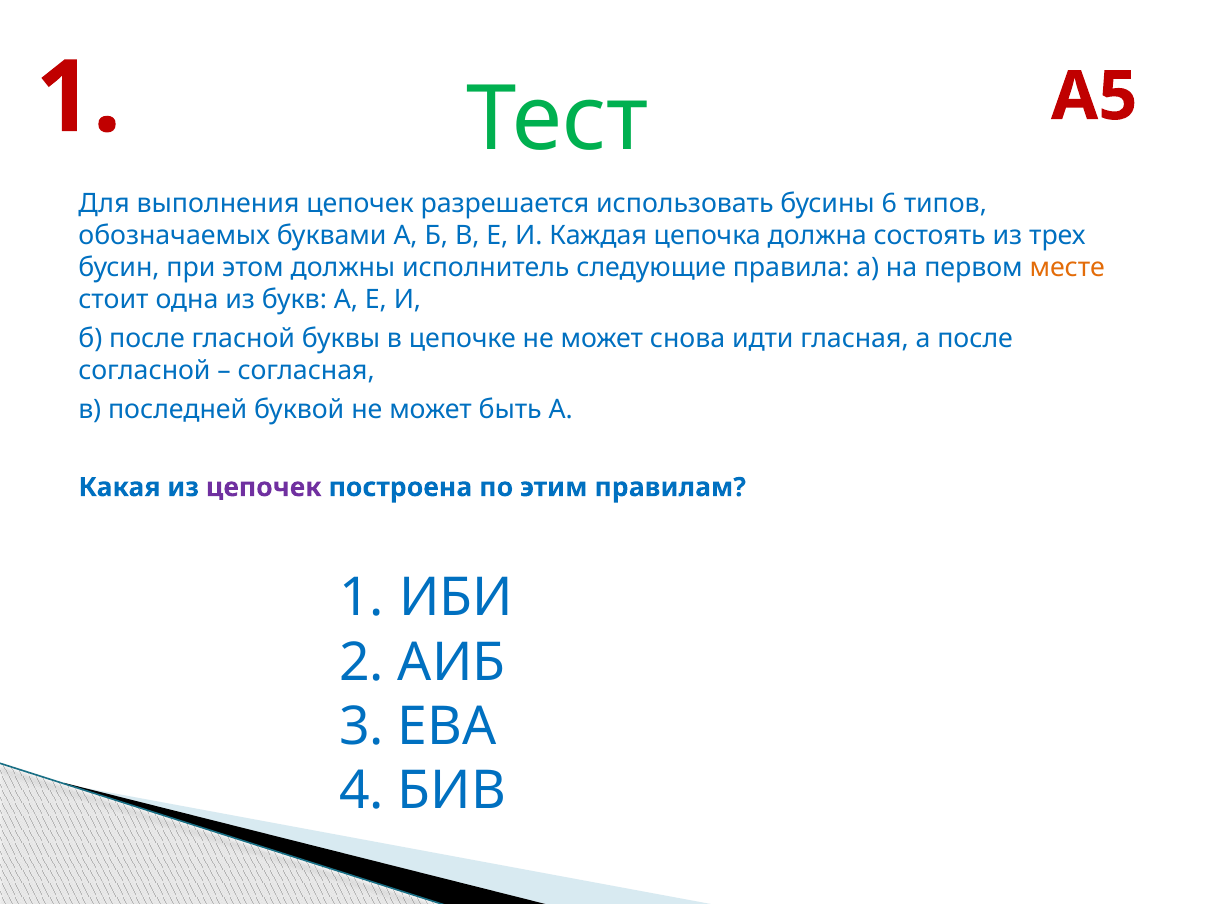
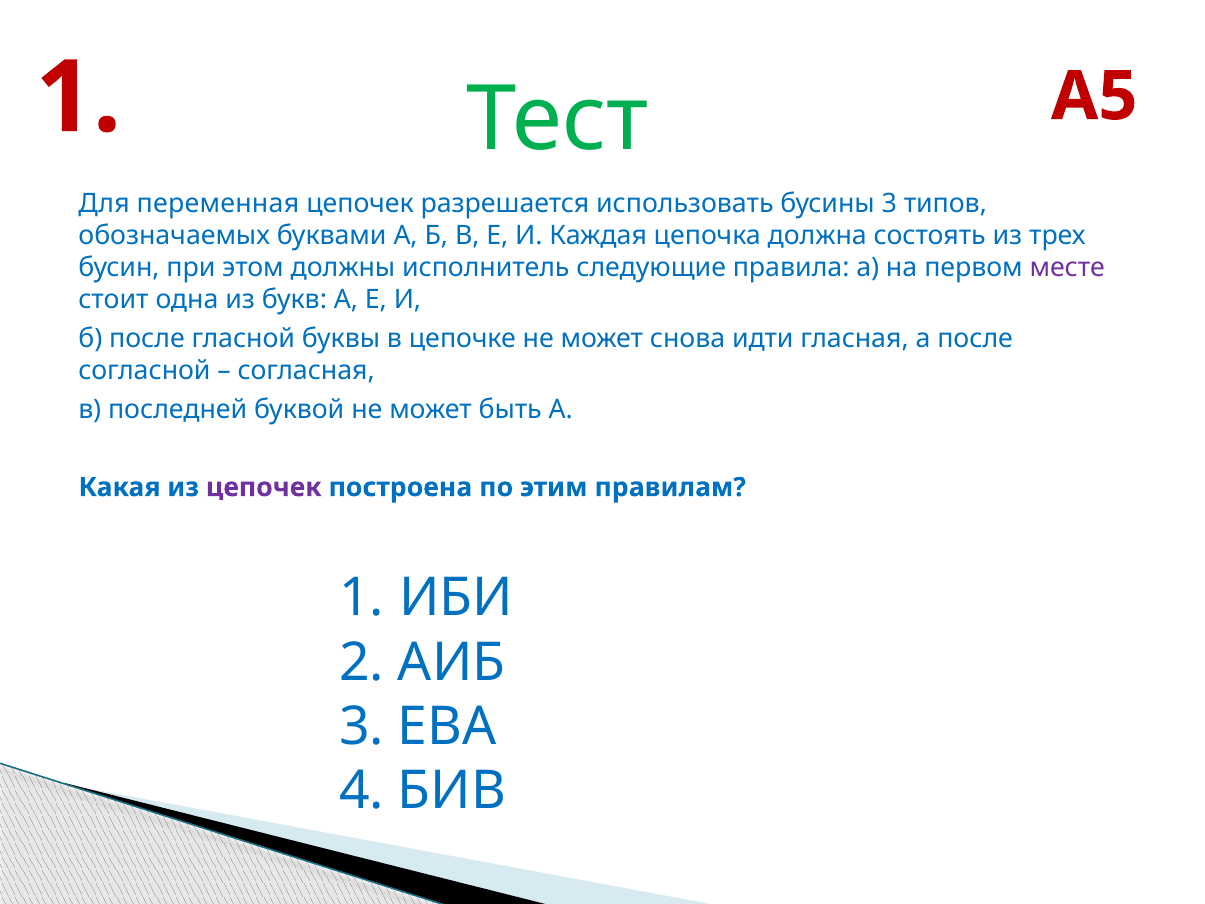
выполнения: выполнения -> переменная (218, 204)
бусины 6: 6 -> 3 (889, 204)
месте colour: orange -> purple (1067, 268)
